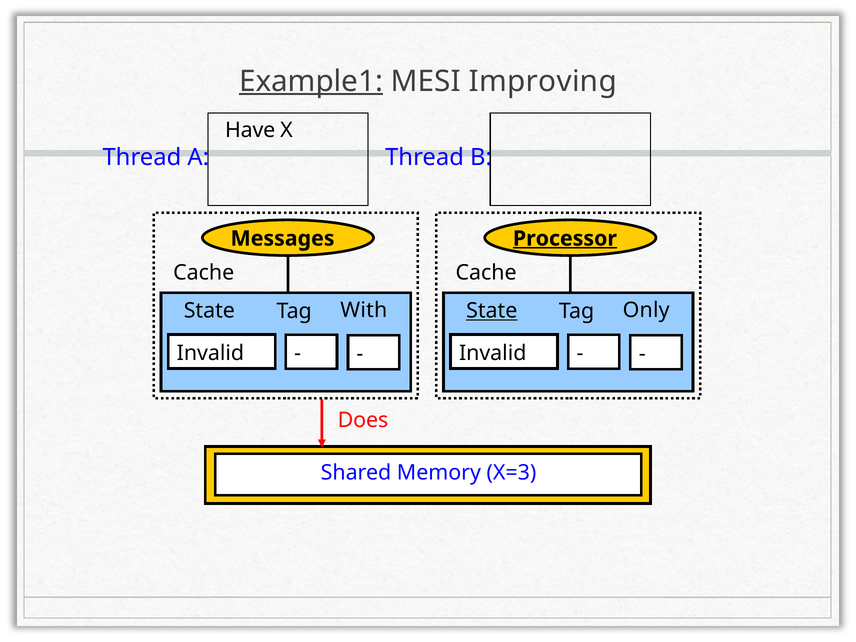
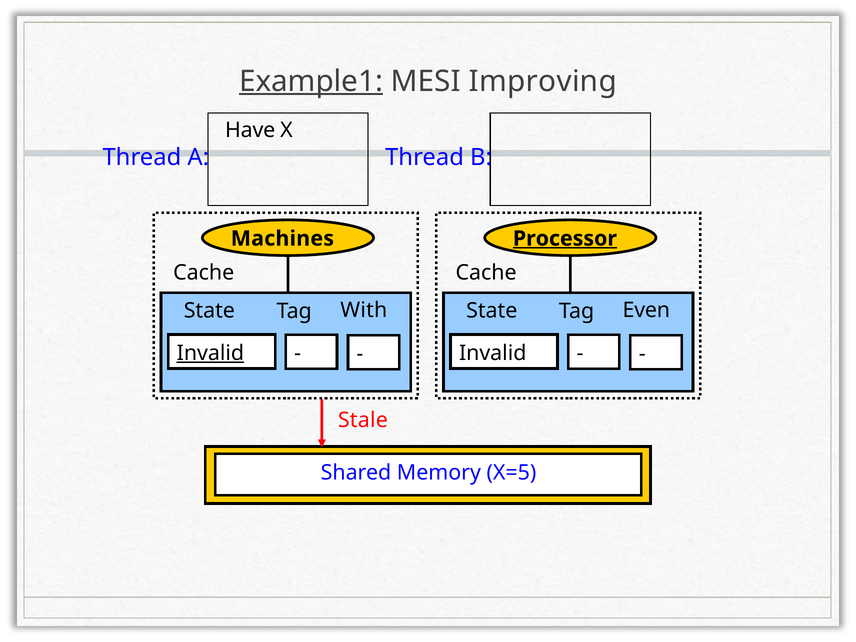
Messages: Messages -> Machines (282, 239)
Only: Only -> Even (646, 310)
State underline: present -> none (492, 311)
Invalid underline: none -> present (210, 353)
Does: Does -> Stale (363, 420)
X=3: X=3 -> X=5 (511, 473)
